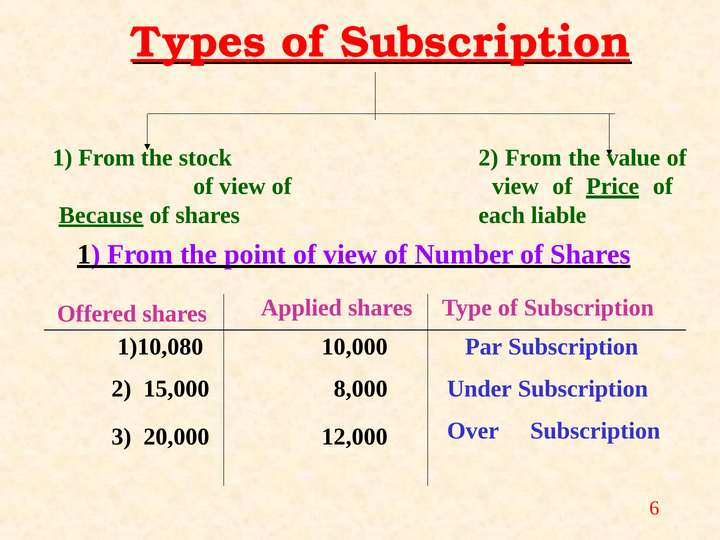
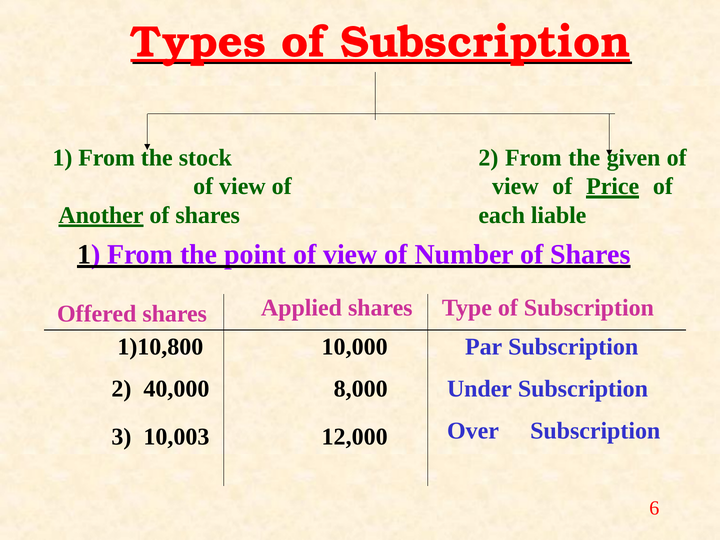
value: value -> given (634, 158)
Because: Because -> Another (101, 215)
1)10,080: 1)10,080 -> 1)10,800 (160, 347)
15,000: 15,000 -> 40,000 (176, 389)
20,000: 20,000 -> 10,003 (176, 437)
